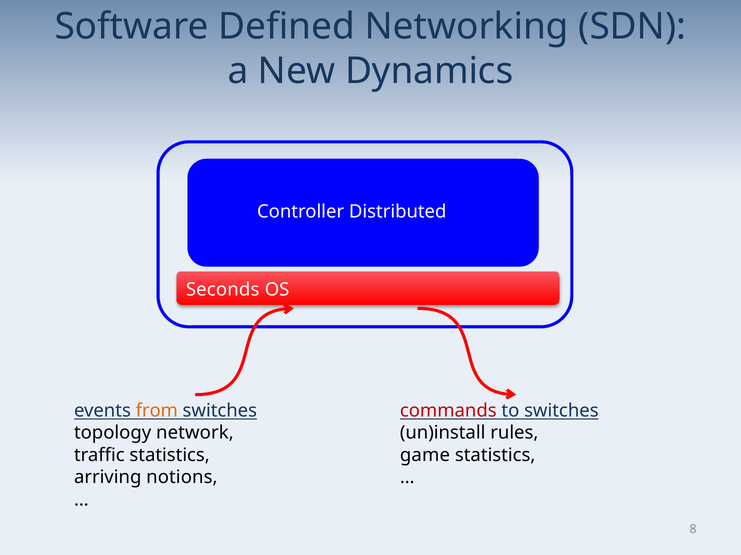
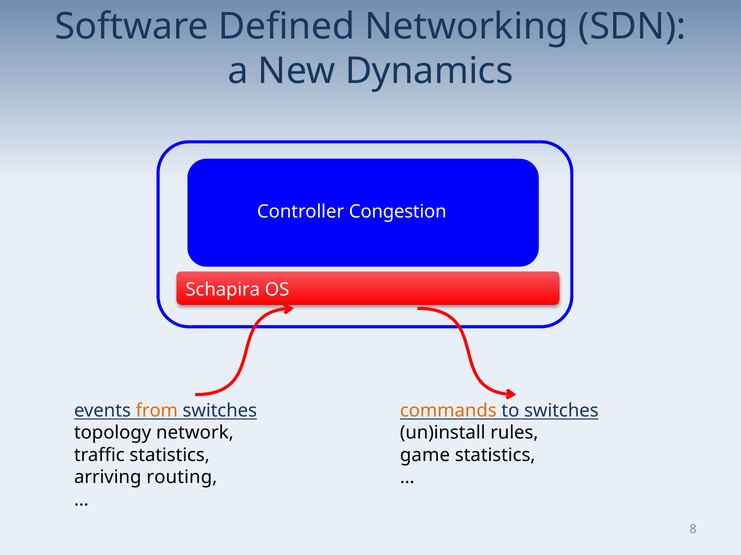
Distributed: Distributed -> Congestion (398, 212)
Seconds: Seconds -> Schapira (223, 290)
commands colour: red -> orange (448, 411)
notions: notions -> routing (182, 478)
